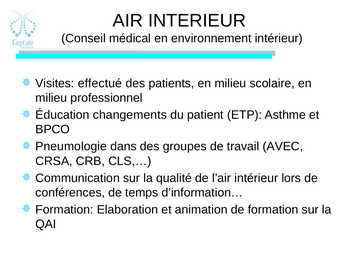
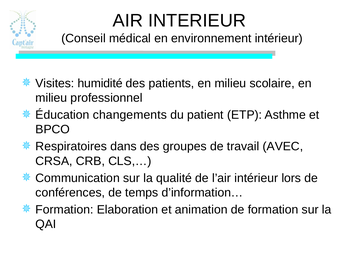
effectué: effectué -> humidité (100, 83)
Pneumologie: Pneumologie -> Respiratoires (71, 146)
